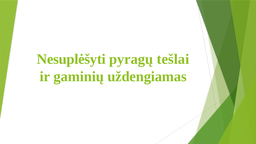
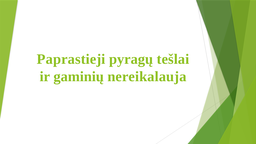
Nesuplėšyti: Nesuplėšyti -> Paprastieji (71, 59)
uždengiamas: uždengiamas -> nereikalauja (147, 76)
